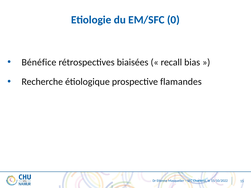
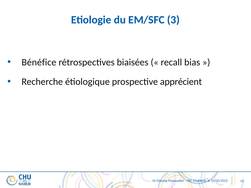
0: 0 -> 3 (173, 20)
flamandes: flamandes -> apprécient (181, 82)
